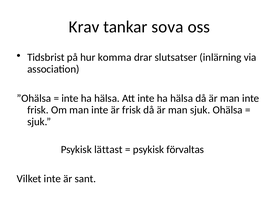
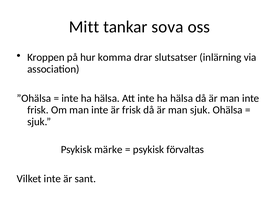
Krav: Krav -> Mitt (84, 27)
Tidsbrist: Tidsbrist -> Kroppen (46, 57)
lättast: lättast -> märke (108, 150)
